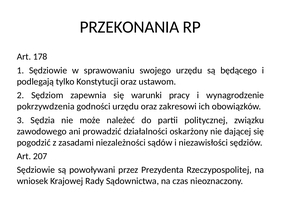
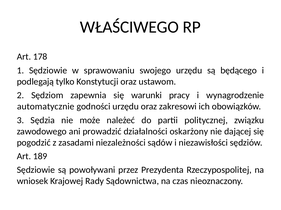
PRZEKONANIA: PRZEKONANIA -> WŁAŚCIWEGO (129, 27)
pokrzywdzenia: pokrzywdzenia -> automatycznie (46, 107)
207: 207 -> 189 (40, 157)
